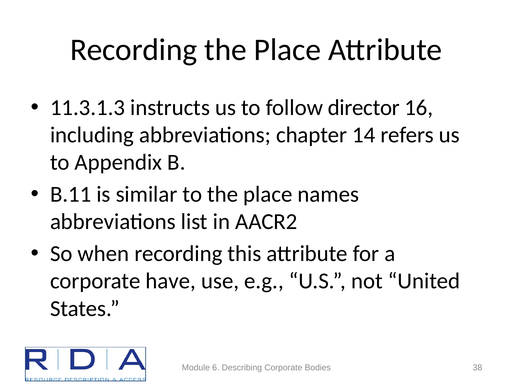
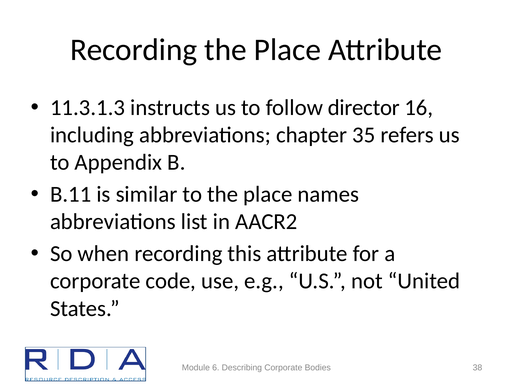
14: 14 -> 35 (364, 135)
have: have -> code (171, 281)
